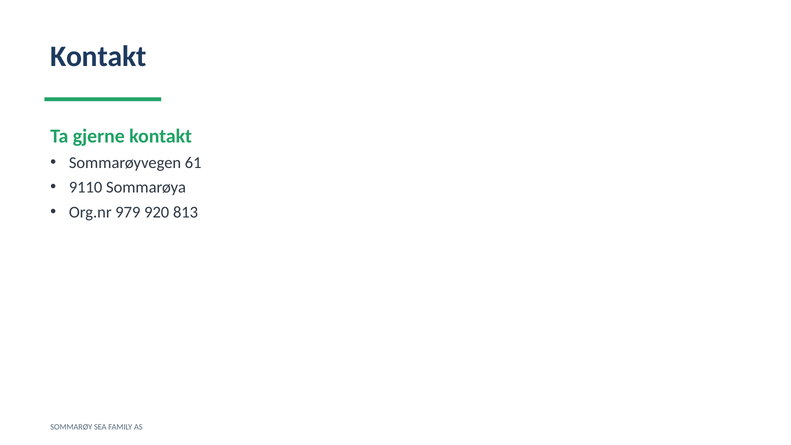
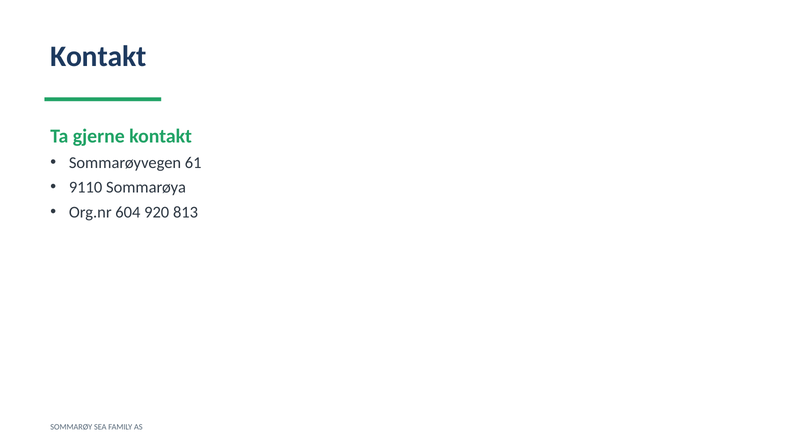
979: 979 -> 604 (128, 212)
